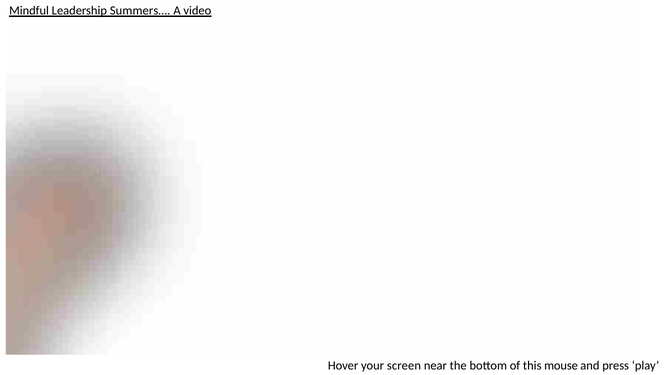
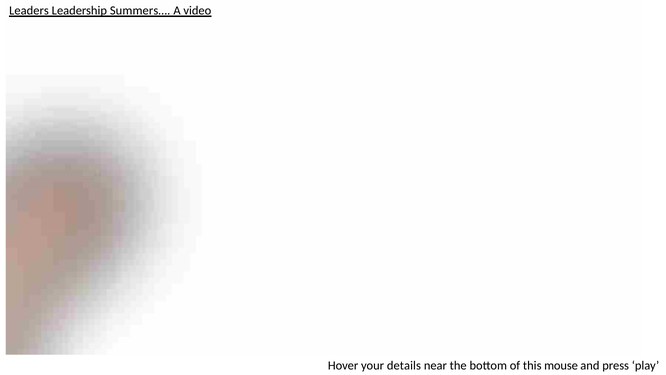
Mindful: Mindful -> Leaders (29, 11)
screen: screen -> details (404, 365)
